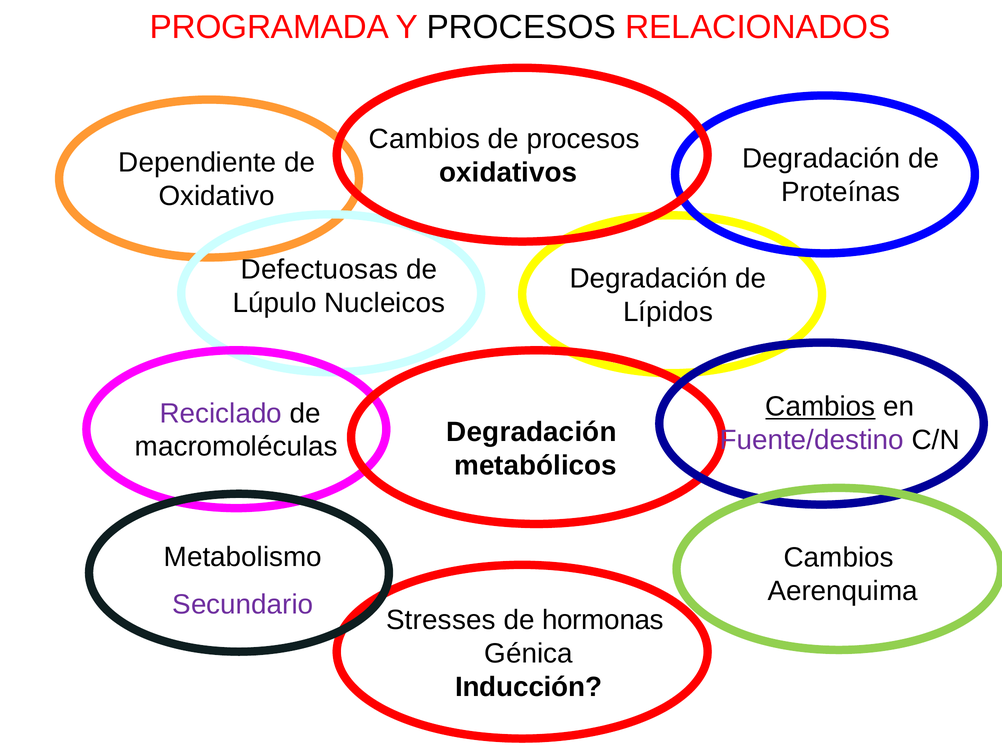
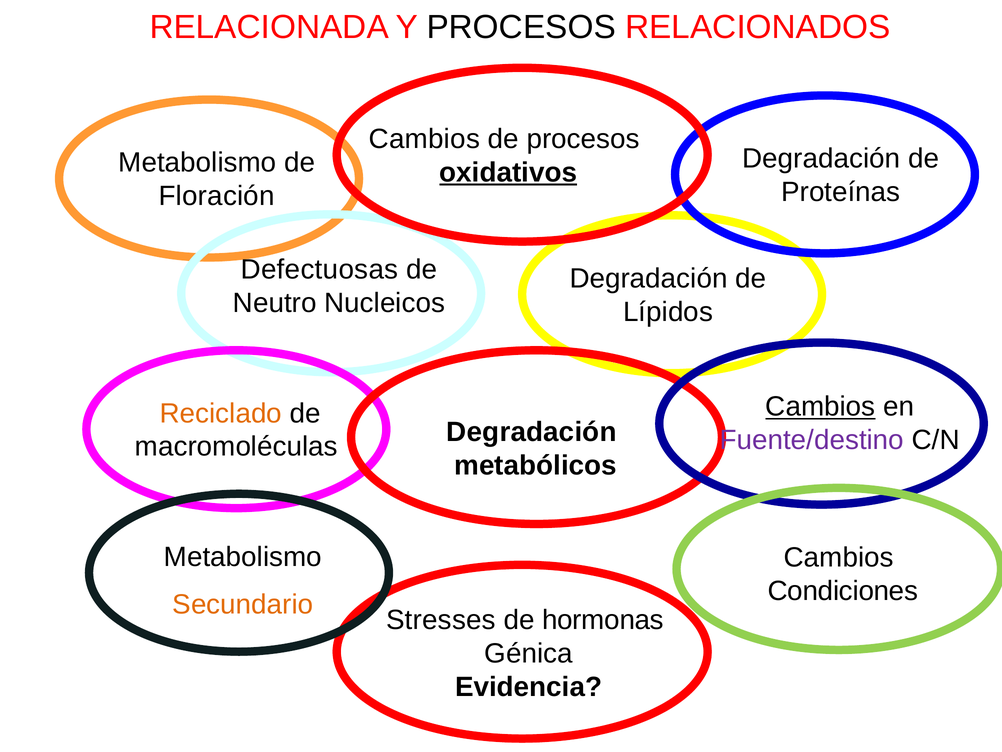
PROGRAMADA: PROGRAMADA -> RELACIONADA (269, 27)
Dependiente: Dependiente -> Metabolismo (197, 162)
oxidativos underline: none -> present (508, 172)
Oxidativo: Oxidativo -> Floración (217, 196)
Lúpulo: Lúpulo -> Neutro (275, 303)
Reciclado colour: purple -> orange (221, 413)
Aerenquima: Aerenquima -> Condiciones (843, 591)
Secundario colour: purple -> orange (243, 604)
Inducción: Inducción -> Evidencia (529, 687)
